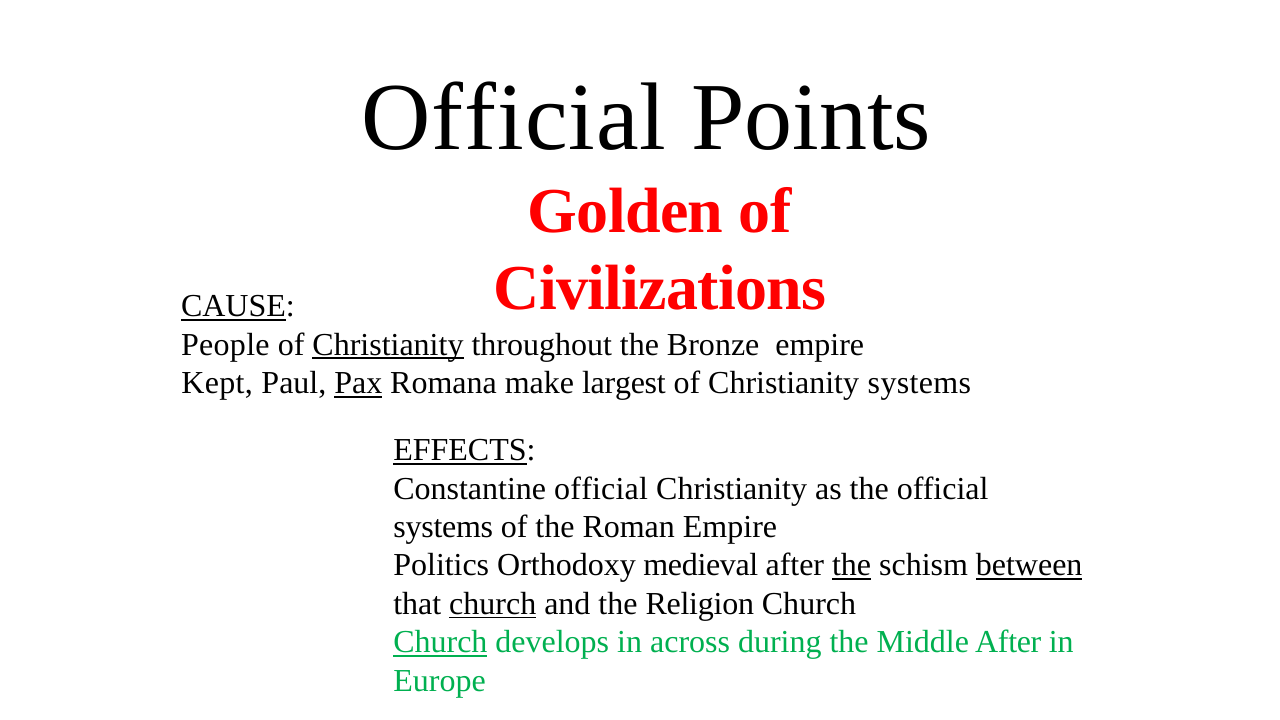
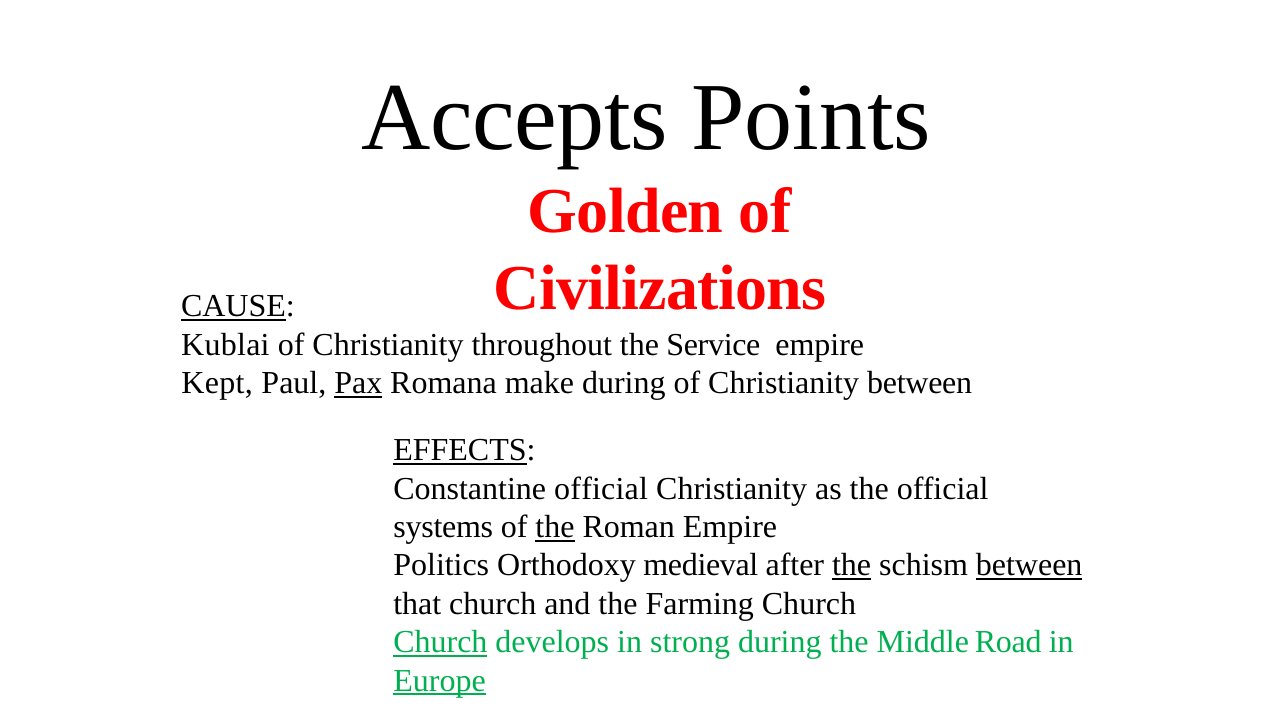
Official: Official -> Accepts (514, 117)
People: People -> Kublai (225, 345)
Christianity underline: present -> none (388, 345)
Bronze: Bronze -> Service (713, 345)
make largest: largest -> during (624, 383)
Christianity systems: systems -> between (920, 383)
the underline: none -> present (555, 527)
church underline: present -> none (493, 604)
Religion: Religion -> Farming (700, 604)
across: across -> strong (690, 642)
Middle After: After -> Road (1008, 642)
Europe underline: none -> present (440, 681)
